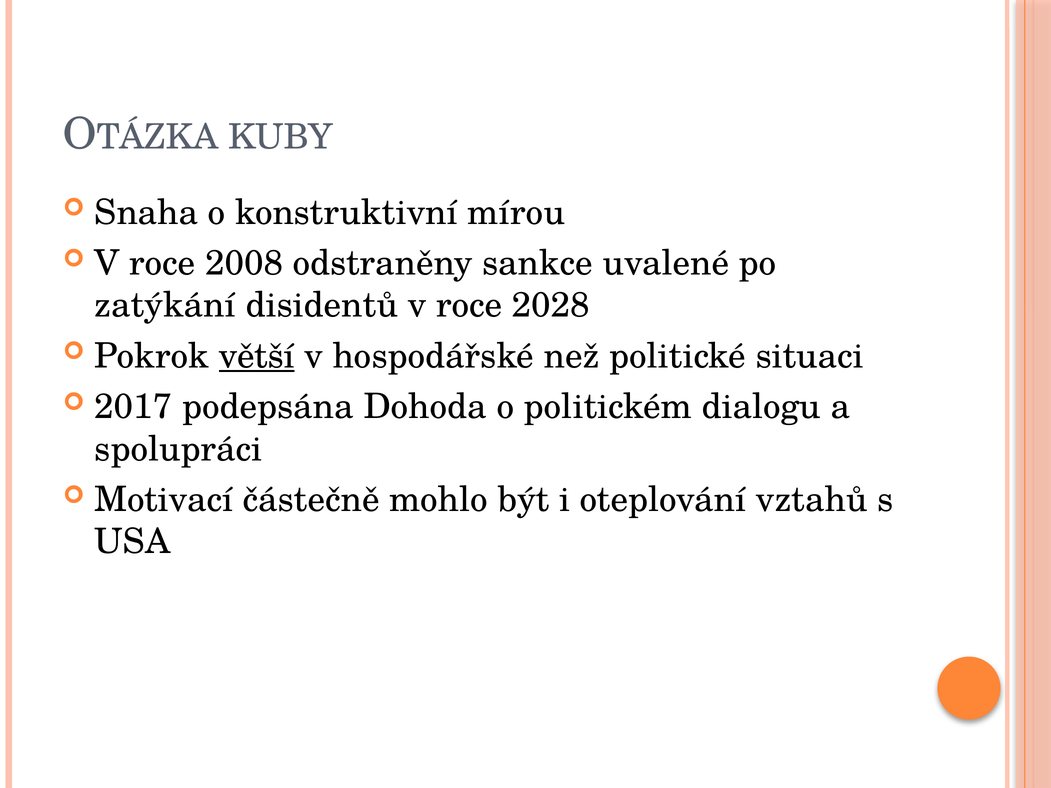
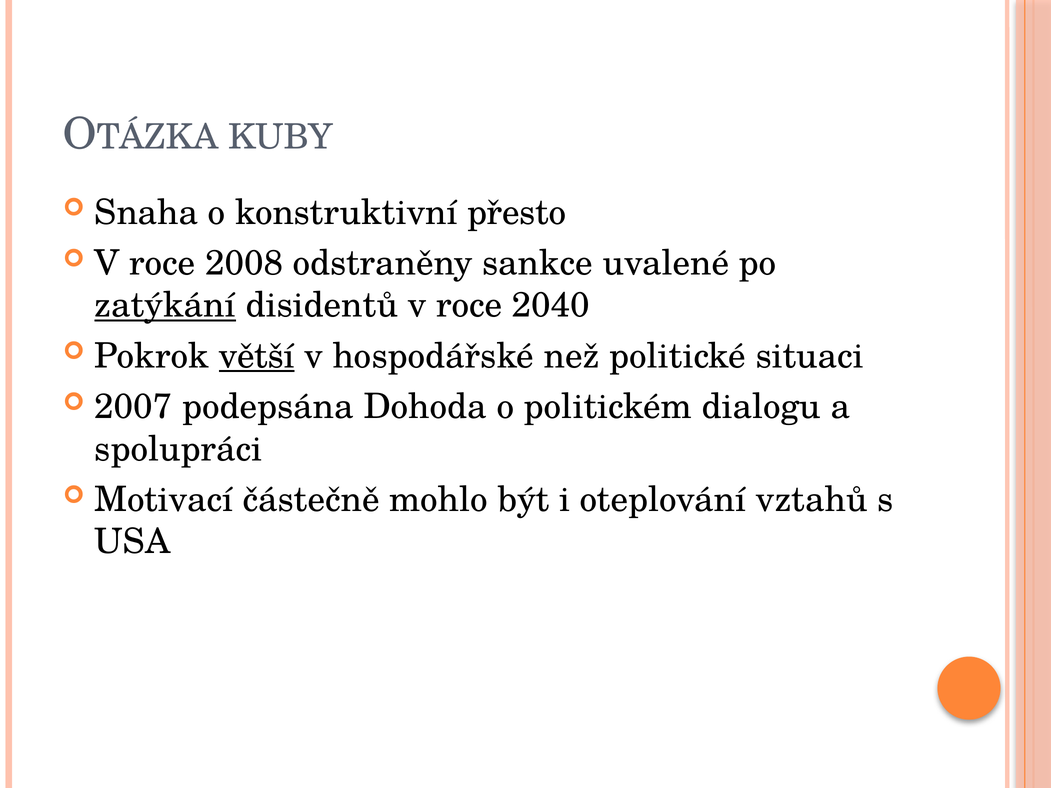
mírou: mírou -> přesto (517, 213)
zatýkání underline: none -> present (165, 305)
2028: 2028 -> 2040 (551, 305)
2017: 2017 -> 2007 (133, 407)
